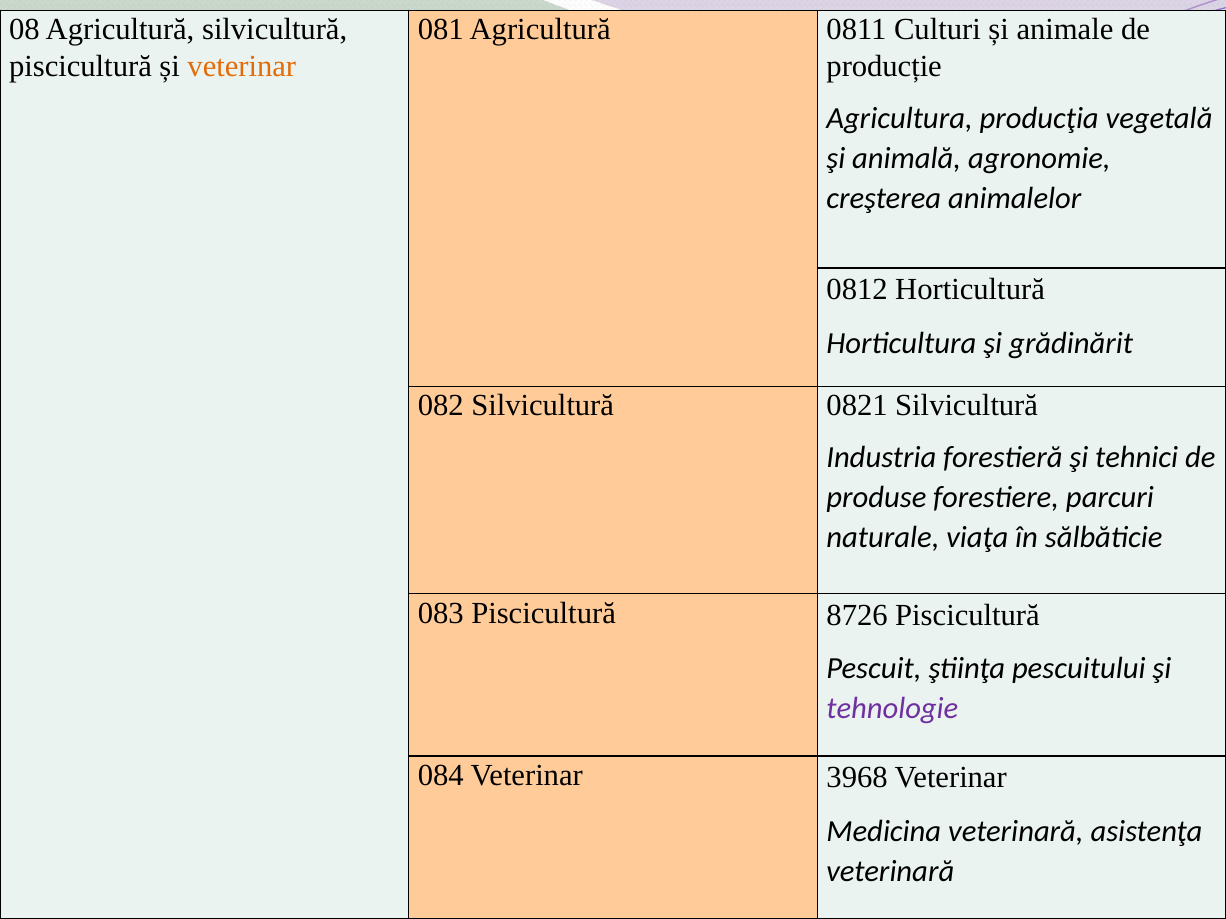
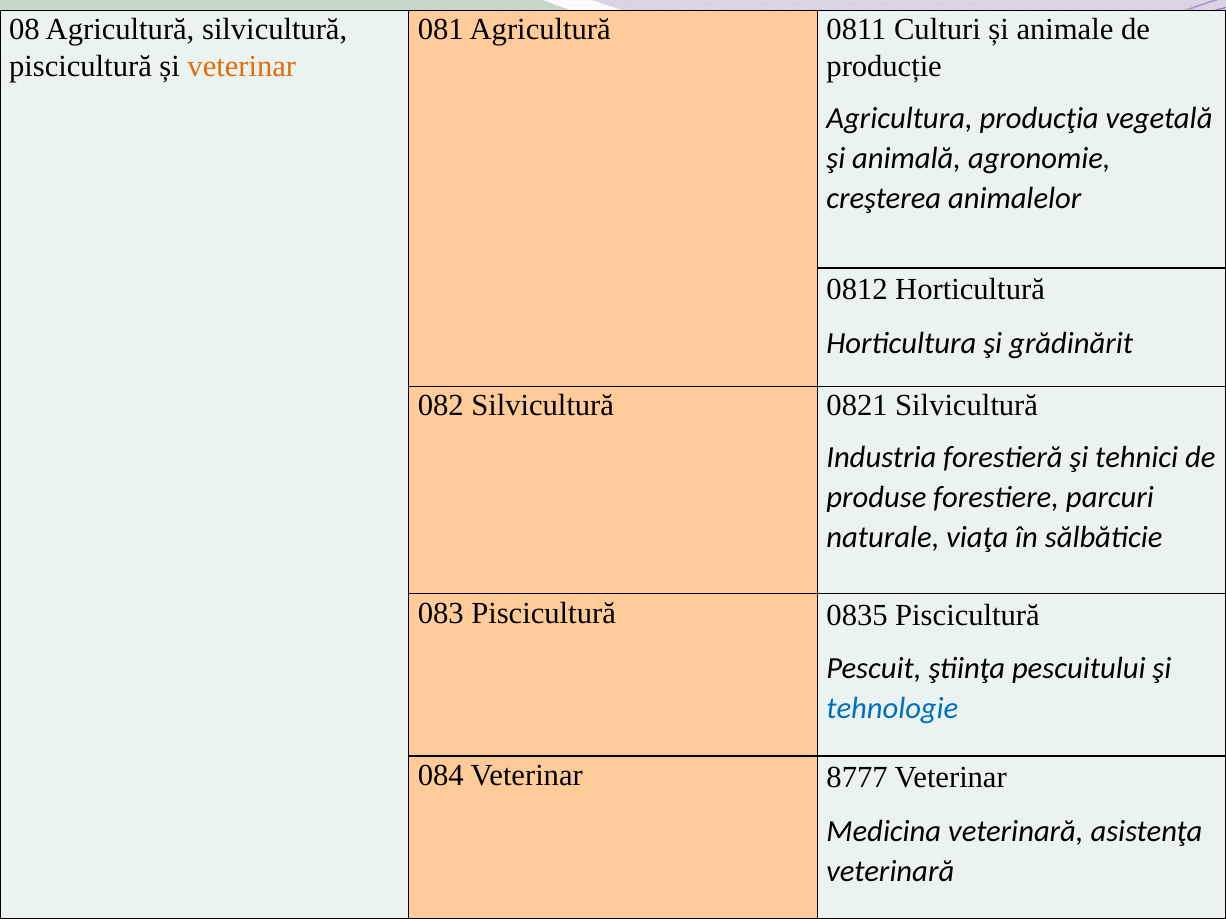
8726: 8726 -> 0835 (857, 615)
tehnologie colour: purple -> blue (892, 709)
3968: 3968 -> 8777 (857, 778)
